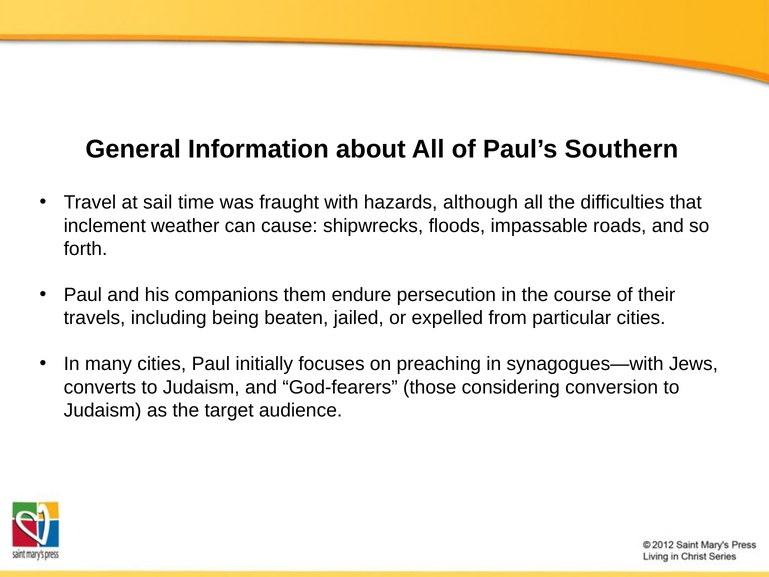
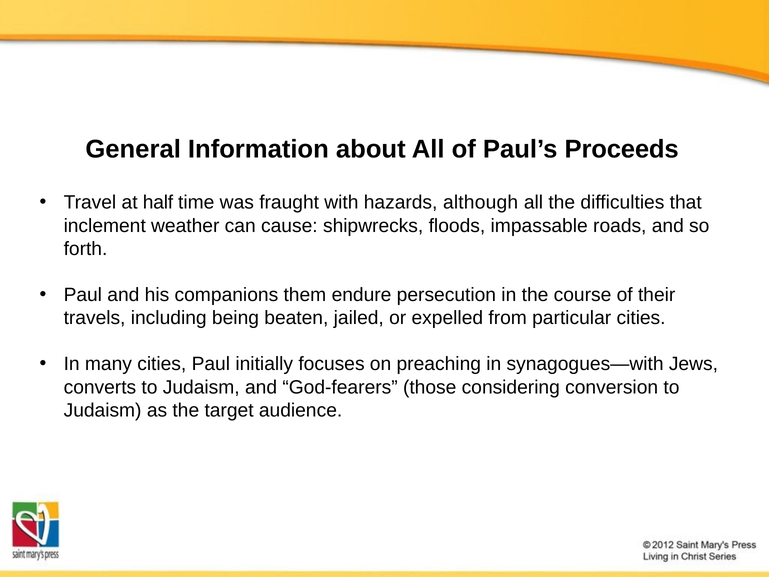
Southern: Southern -> Proceeds (622, 149)
sail: sail -> half (158, 202)
